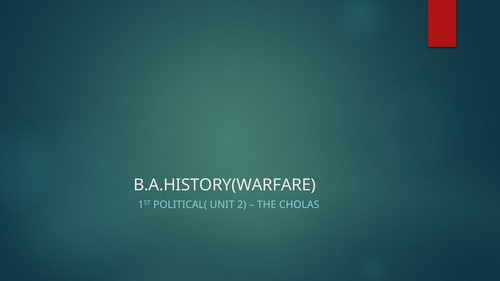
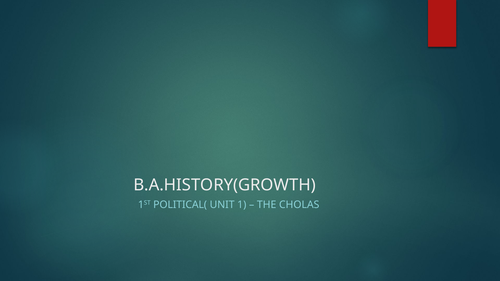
B.A.HISTORY(WARFARE: B.A.HISTORY(WARFARE -> B.A.HISTORY(GROWTH (225, 185)
2: 2 -> 1 (242, 205)
